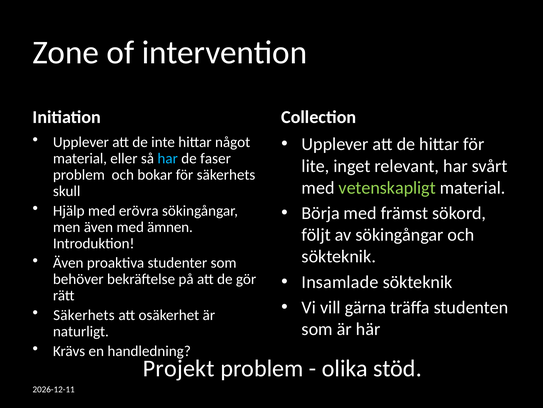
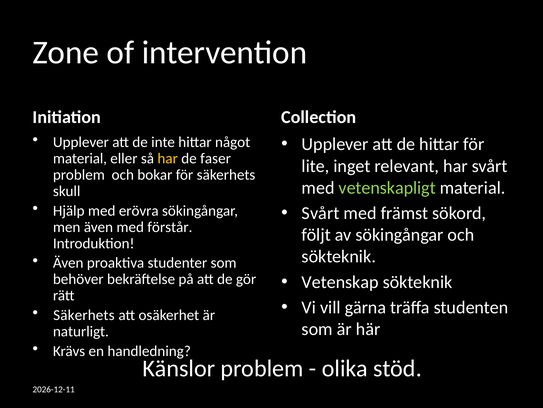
har colour: light blue -> yellow (168, 158)
Börja: Börja -> Svårt (321, 213)
ämnen: ämnen -> förstår (170, 227)
Insamlade: Insamlade -> Vetenskap (340, 282)
Projekt: Projekt -> Känslor (179, 368)
